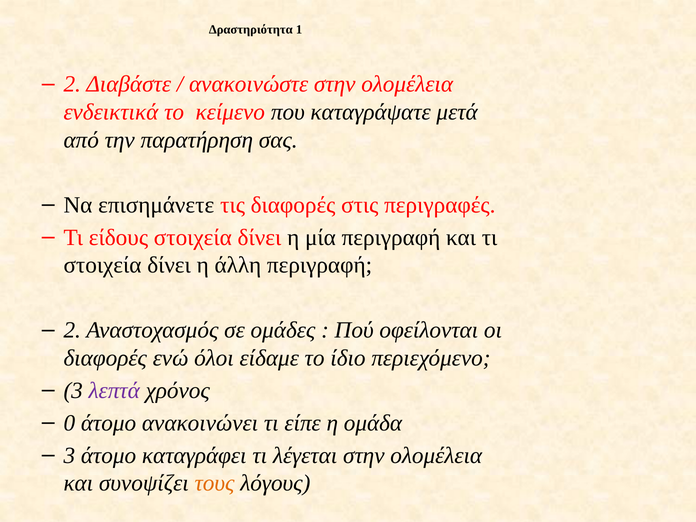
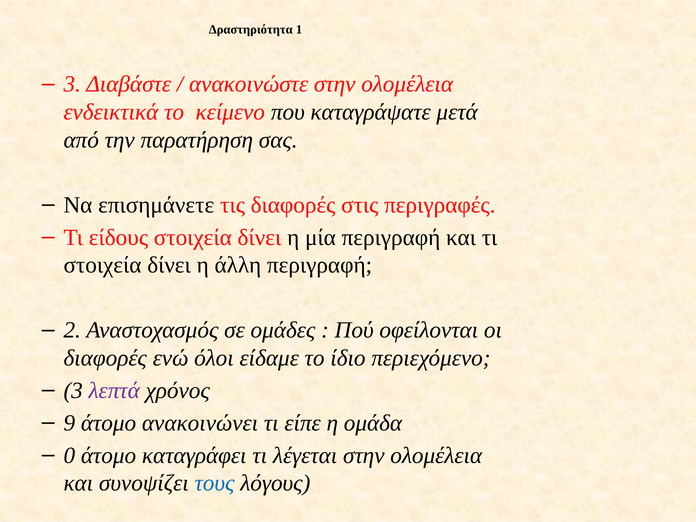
2: 2 -> 3 (72, 84)
0: 0 -> 9 (69, 423)
3: 3 -> 0 (69, 455)
τους colour: orange -> blue (214, 483)
